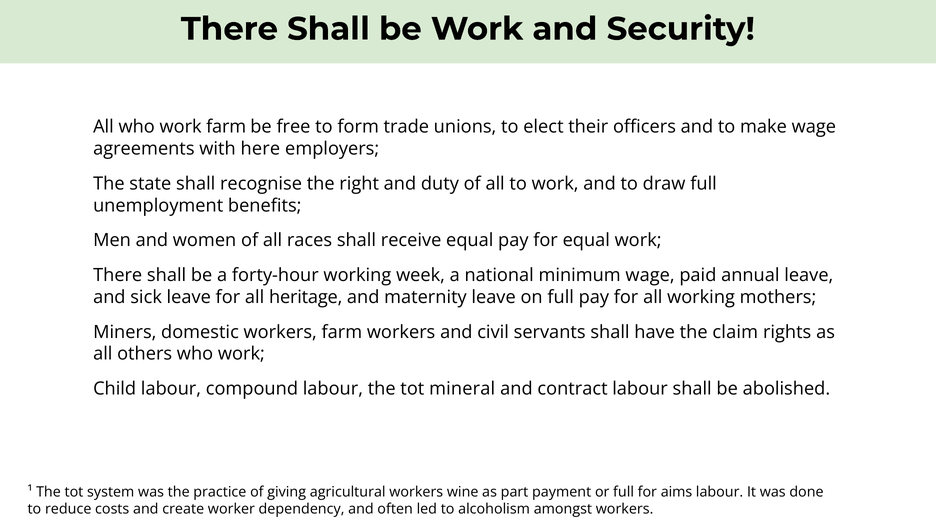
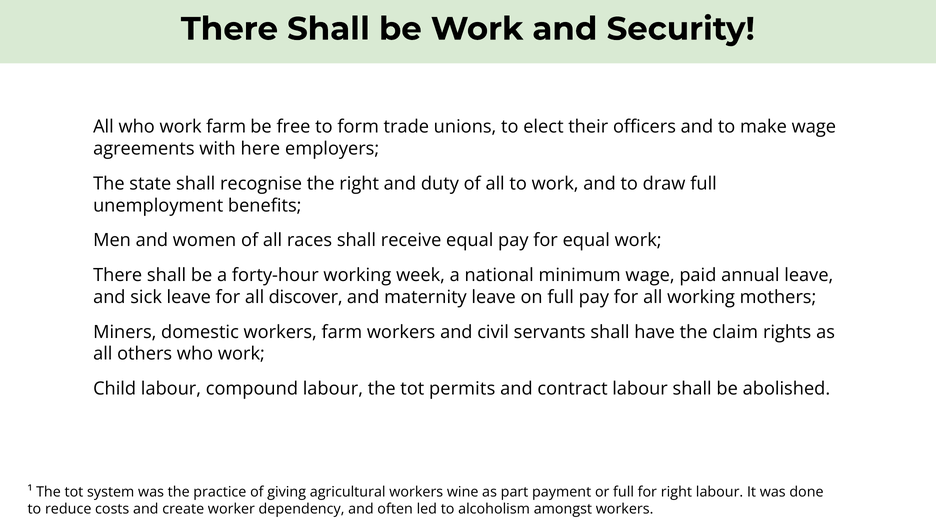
heritage: heritage -> discover (306, 297)
mineral: mineral -> permits (462, 389)
for aims: aims -> right (676, 491)
